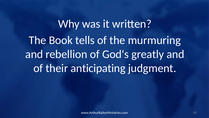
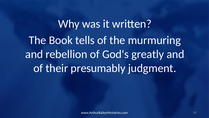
anticipating: anticipating -> presumably (98, 68)
